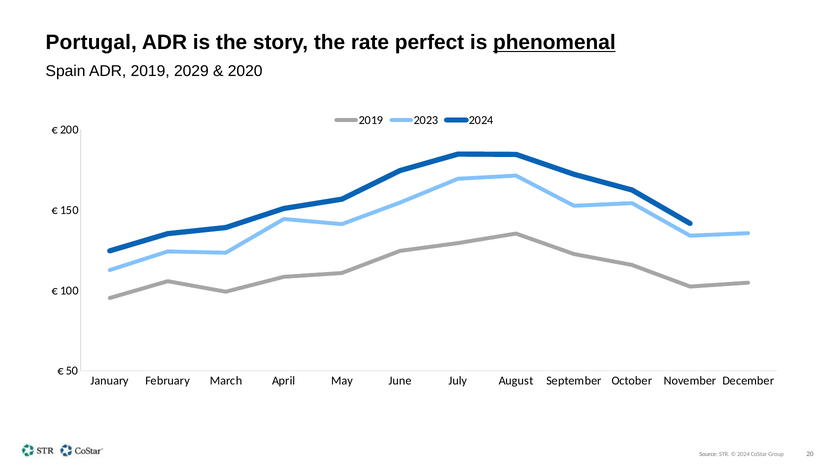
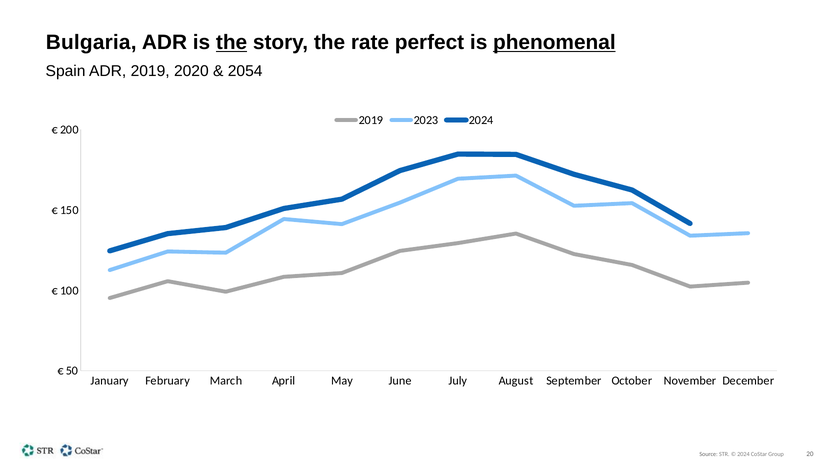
Portugal: Portugal -> Bulgaria (91, 43)
the underline: none -> present (232, 43)
2029: 2029 -> 2020 (191, 71)
2020: 2020 -> 2054 (245, 71)
